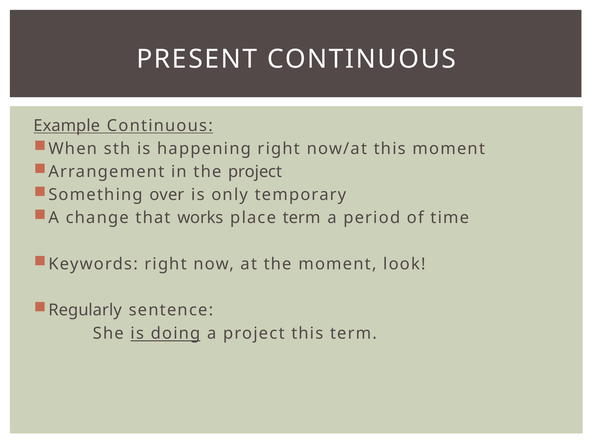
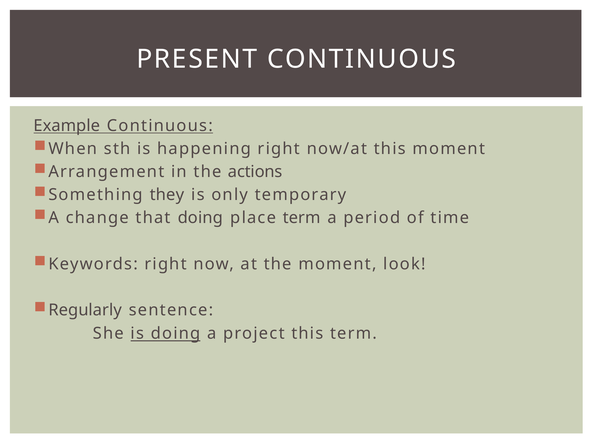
the project: project -> actions (255, 172)
over: over -> they (167, 195)
that works: works -> doing (200, 218)
